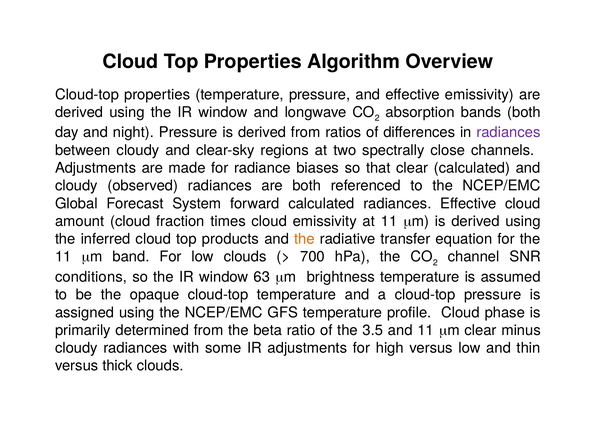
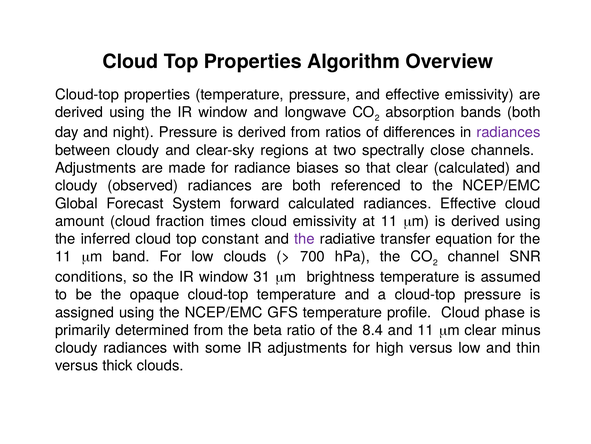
products: products -> constant (230, 239)
the colour: orange -> purple (304, 239)
63: 63 -> 31 (262, 276)
3.5: 3.5 -> 8.4 (373, 330)
